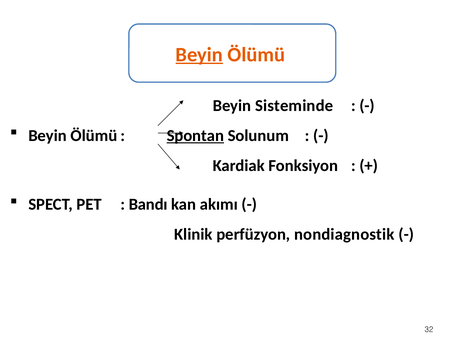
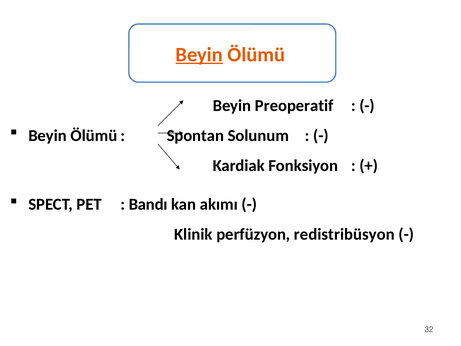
Sisteminde: Sisteminde -> Preoperatif (294, 105)
Spontan underline: present -> none (195, 135)
nondiagnostik: nondiagnostik -> redistribüsyon (344, 234)
